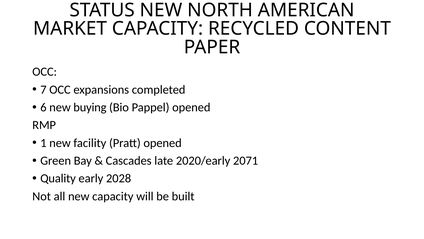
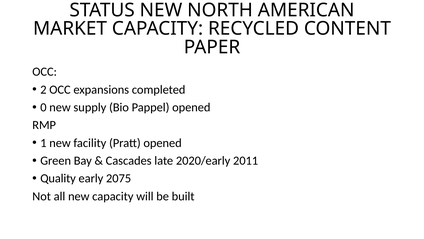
7: 7 -> 2 (43, 89)
6: 6 -> 0 (43, 107)
buying: buying -> supply (90, 107)
2071: 2071 -> 2011 (246, 160)
2028: 2028 -> 2075 (119, 178)
